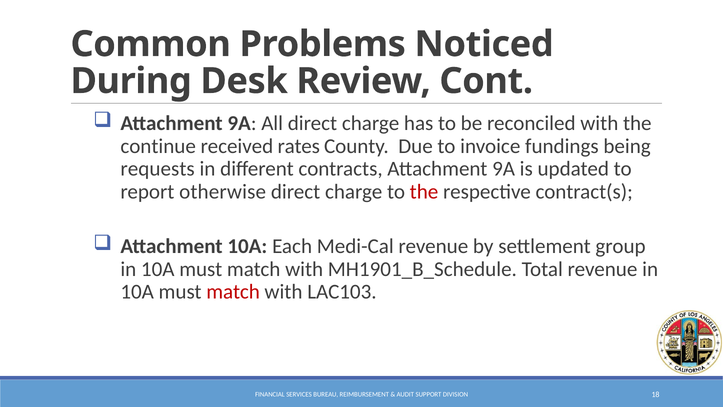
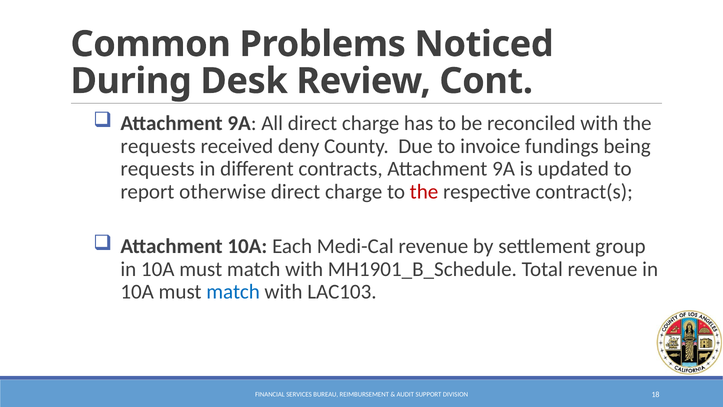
continue: continue -> requests (158, 146)
rates: rates -> deny (299, 146)
match colour: red -> blue (233, 292)
